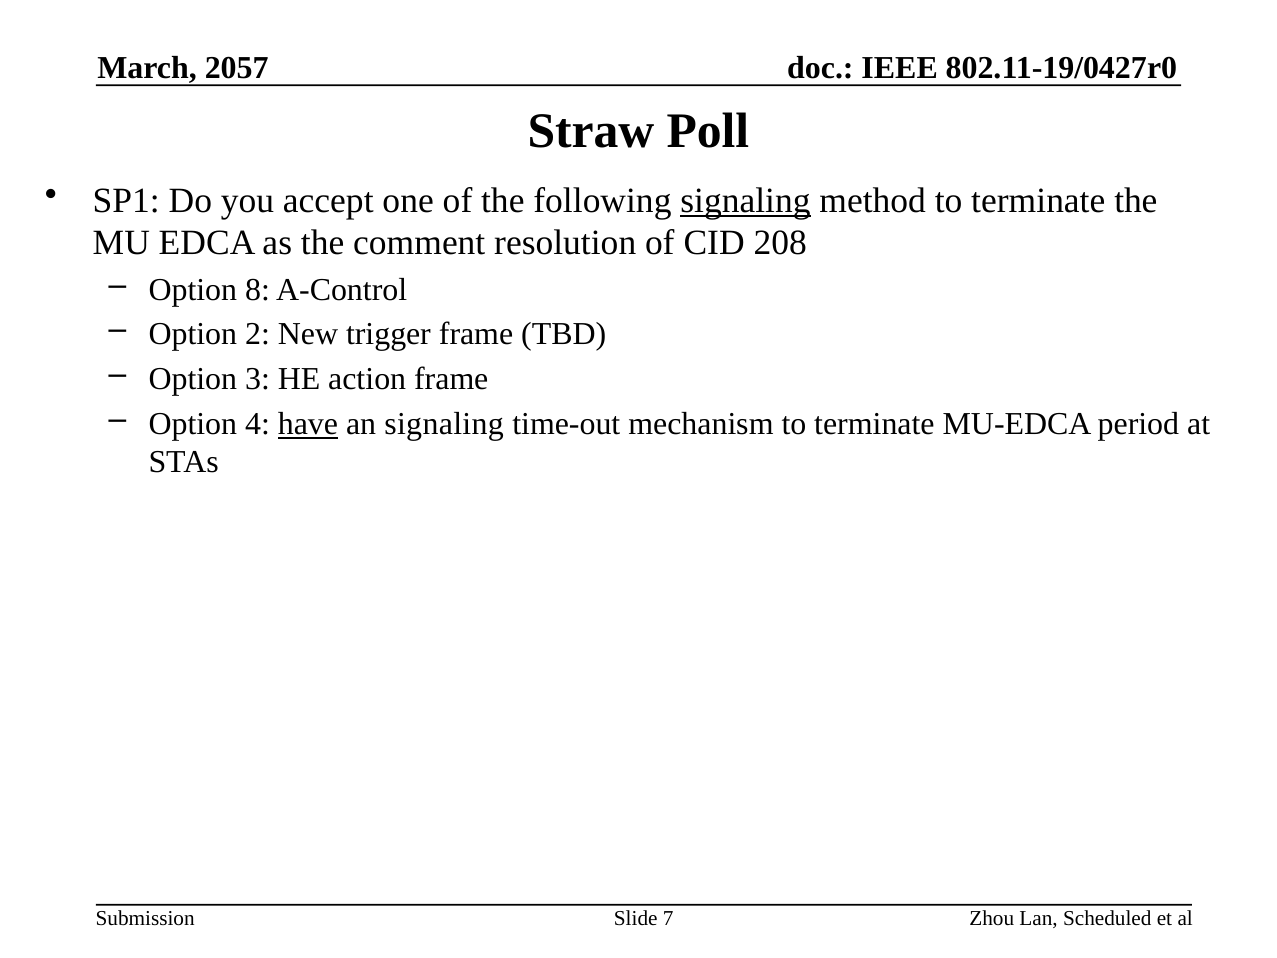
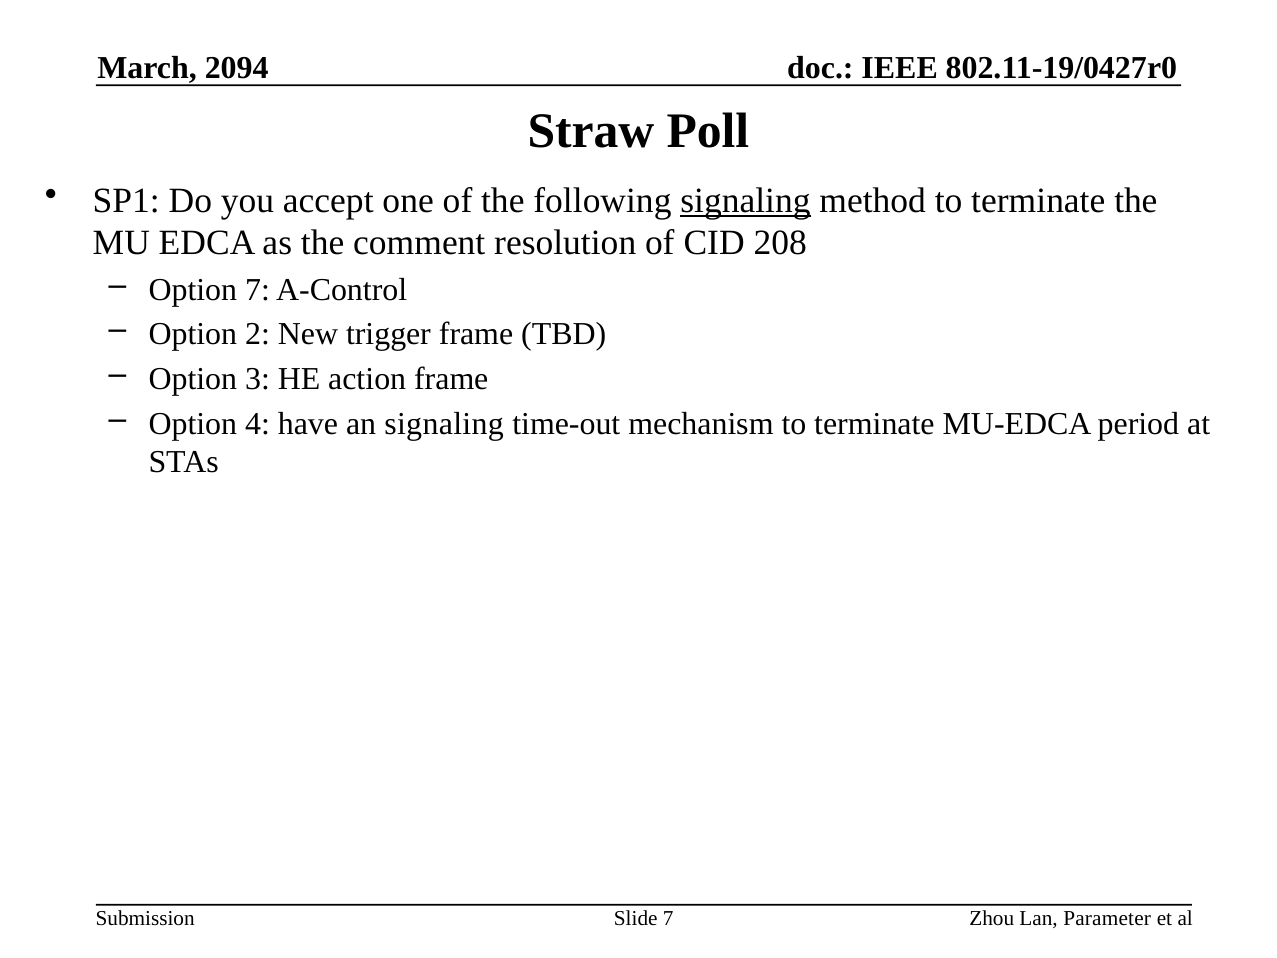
2057: 2057 -> 2094 (237, 68)
Option 8: 8 -> 7 (257, 290)
have underline: present -> none (308, 424)
Scheduled: Scheduled -> Parameter (1107, 919)
